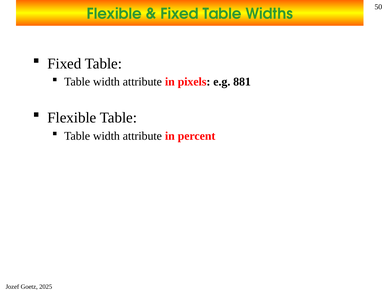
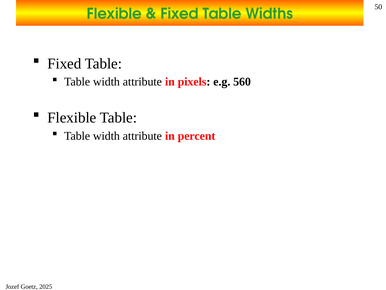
881: 881 -> 560 (242, 82)
